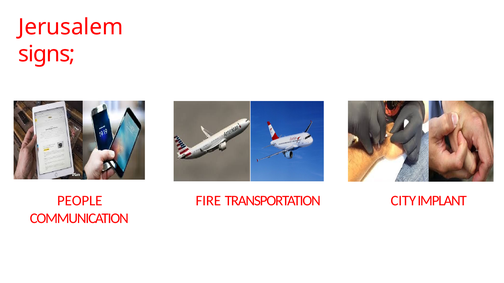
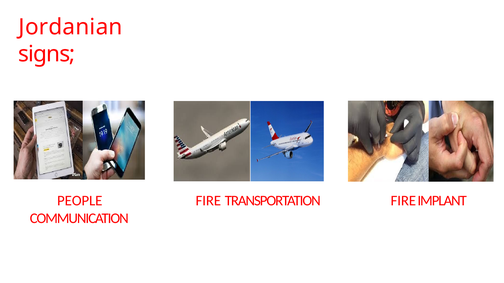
Jerusalem: Jerusalem -> Jordanian (71, 27)
TRANSPORTATION CITY: CITY -> FIRE (403, 201)
